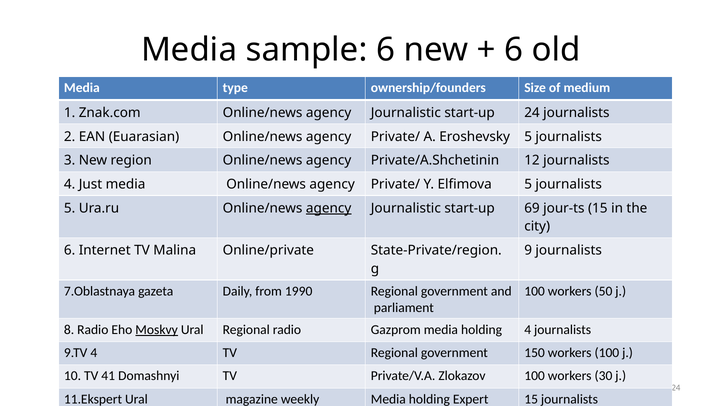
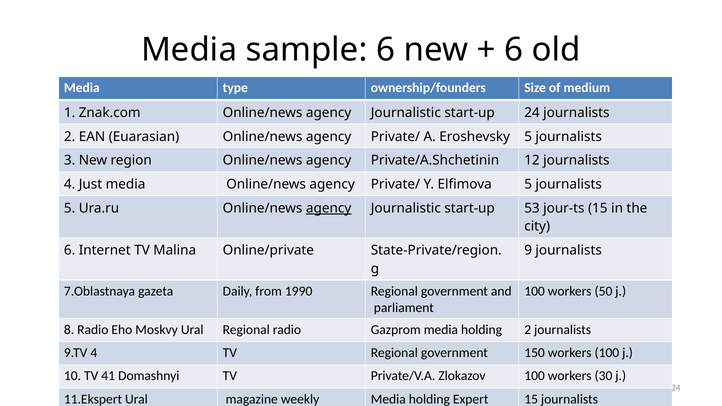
69: 69 -> 53 (532, 208)
Moskvy underline: present -> none (157, 330)
Gazprom media holding 4: 4 -> 2 (528, 330)
